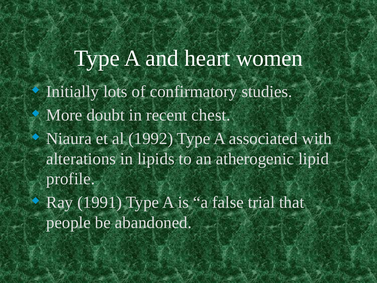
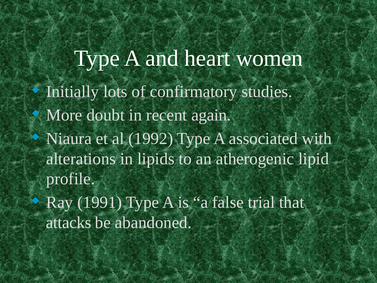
chest: chest -> again (211, 115)
people: people -> attacks (69, 222)
